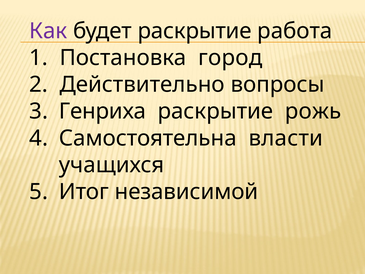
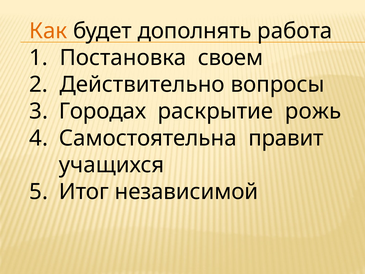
Как colour: purple -> orange (48, 31)
будет раскрытие: раскрытие -> дополнять (195, 31)
город: город -> своем (230, 58)
Генриха: Генриха -> Городах (103, 111)
власти: власти -> правит (286, 138)
